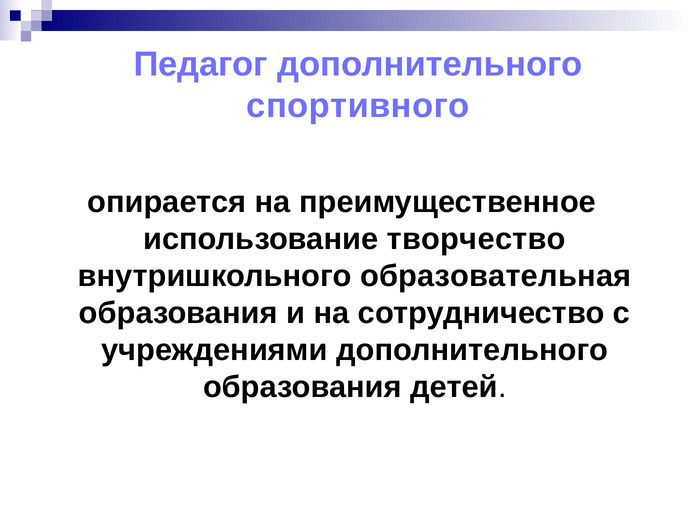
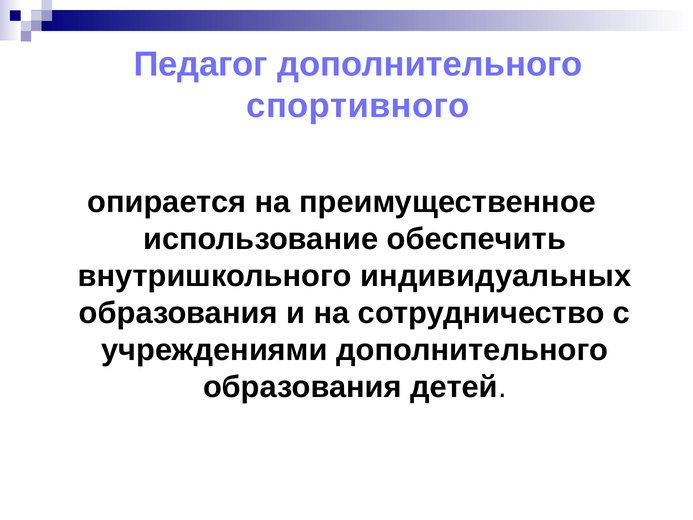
творчество: творчество -> обеспечить (476, 239)
образовательная: образовательная -> индивидуальных (496, 276)
